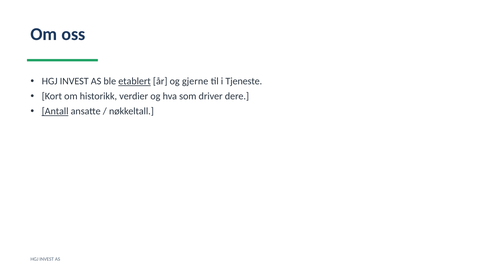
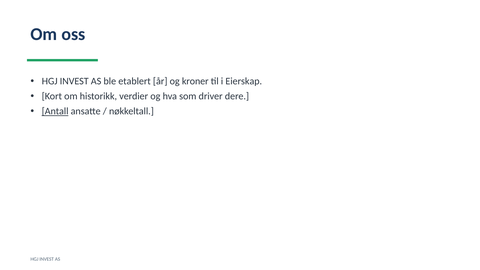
etablert underline: present -> none (135, 81)
gjerne: gjerne -> kroner (195, 81)
Tjeneste: Tjeneste -> Eierskap (244, 81)
